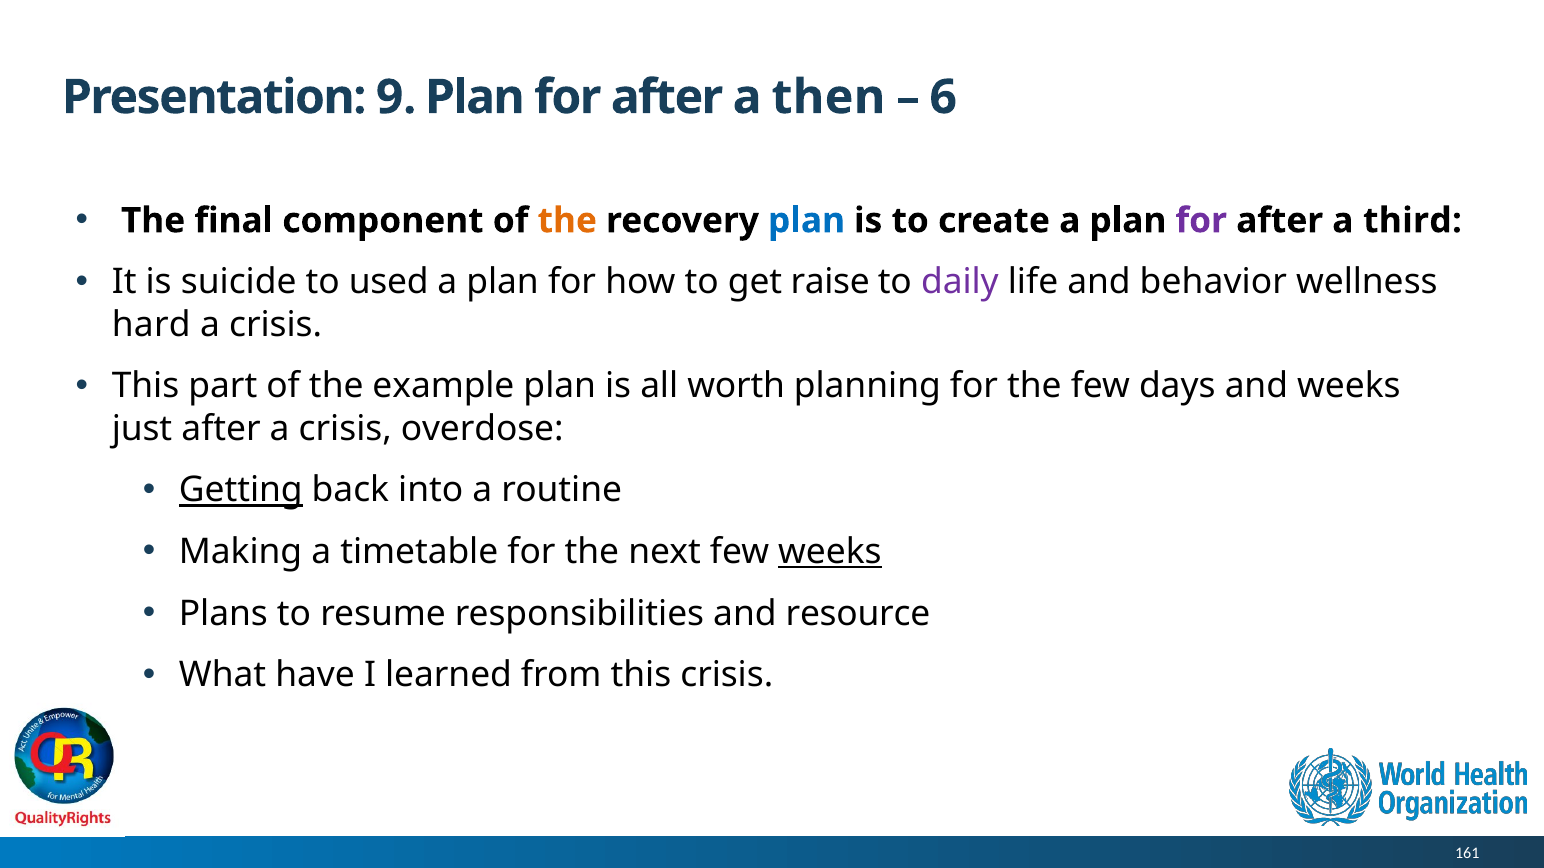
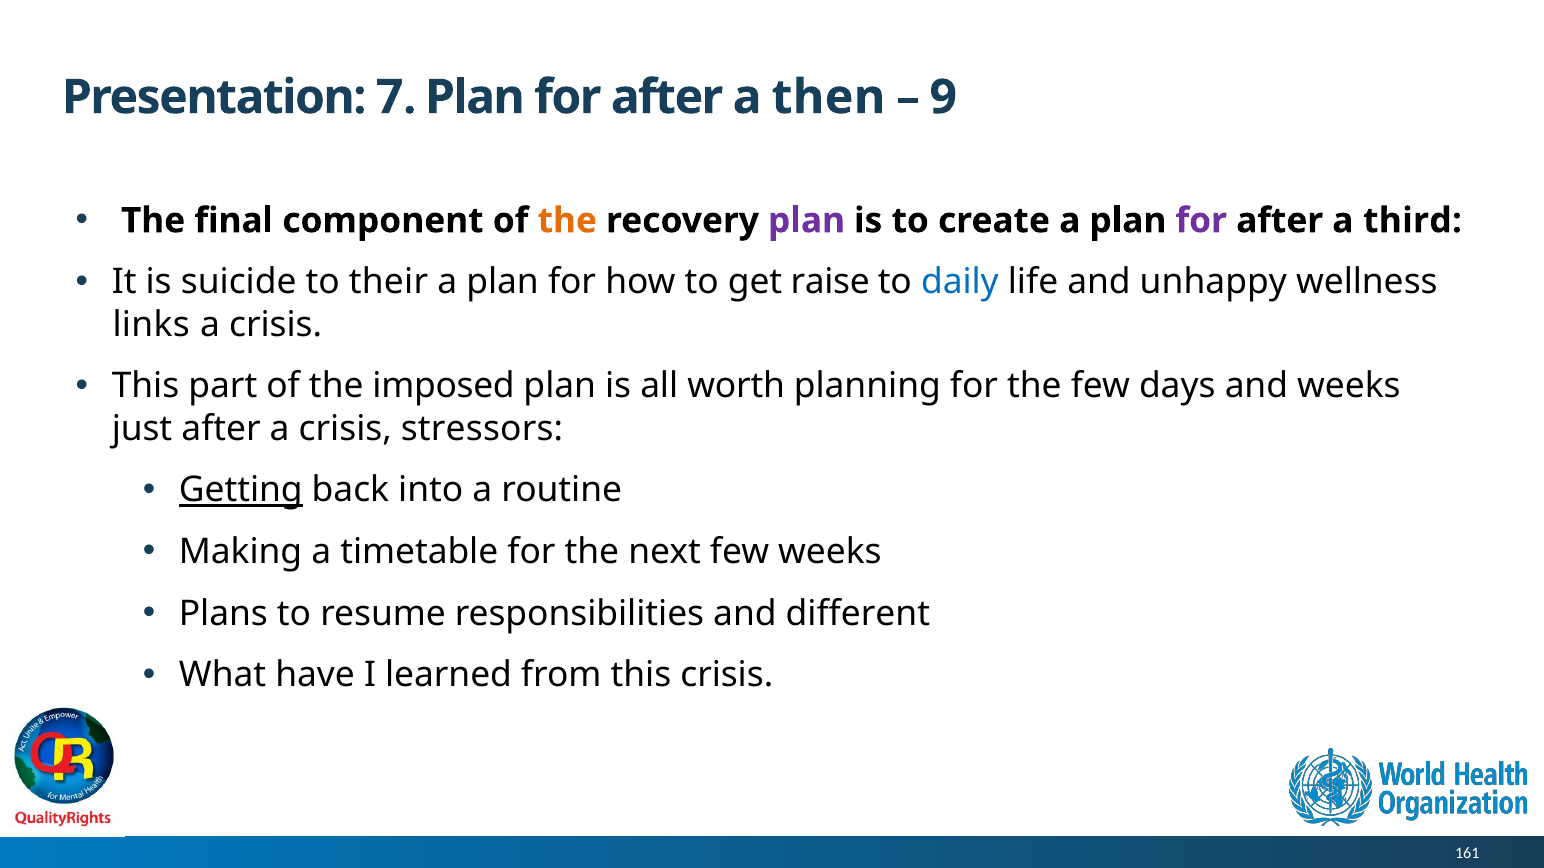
9: 9 -> 7 (396, 97)
6: 6 -> 9 (943, 97)
plan colour: blue -> purple (807, 221)
used: used -> their (388, 282)
daily colour: purple -> blue (960, 282)
behavior: behavior -> unhappy (1213, 282)
hard: hard -> links (151, 325)
example: example -> imposed (444, 387)
overdose: overdose -> stressors (482, 429)
weeks underline: present -> none (830, 552)
resource: resource -> different (858, 614)
